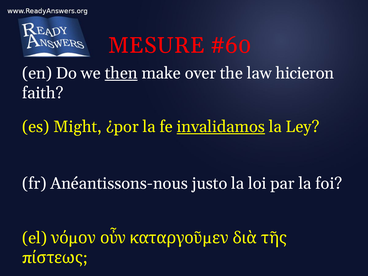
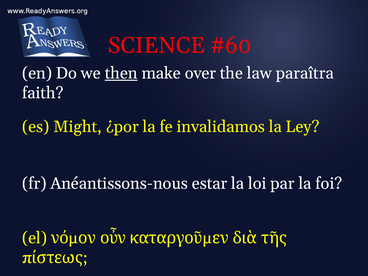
MESURE: MESURE -> SCIENCE (157, 45)
hicieron: hicieron -> paraîtra (305, 73)
invalidamos underline: present -> none (221, 127)
justo: justo -> estar (210, 183)
